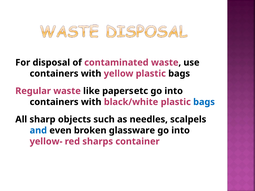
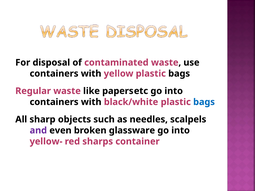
and colour: blue -> purple (38, 131)
